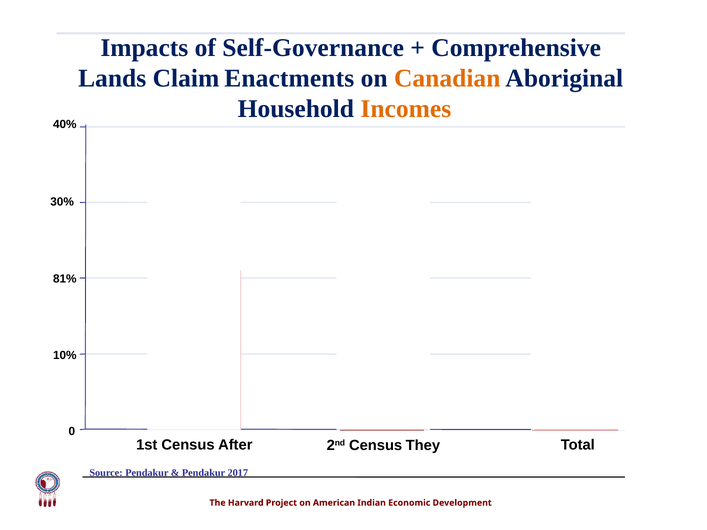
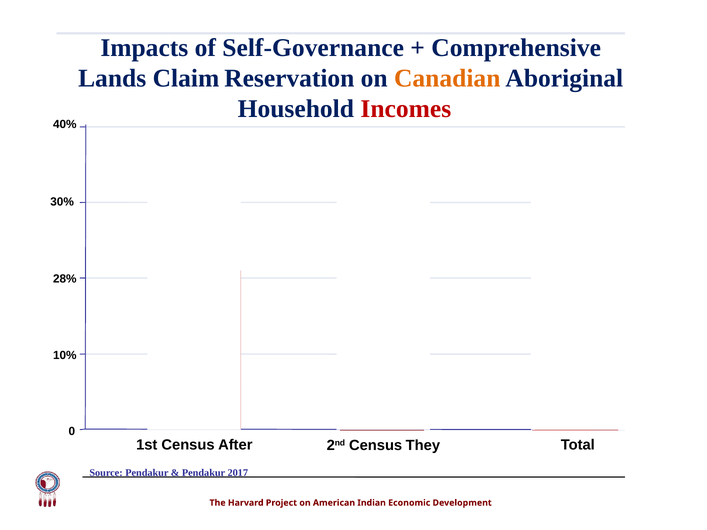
Enactments: Enactments -> Reservation (289, 78)
Incomes colour: orange -> red (406, 109)
81%: 81% -> 28% (65, 279)
